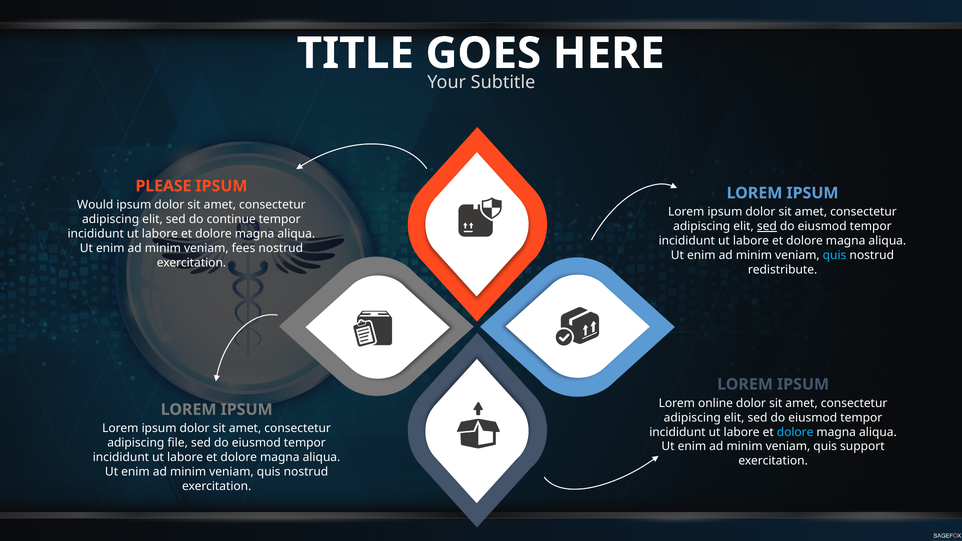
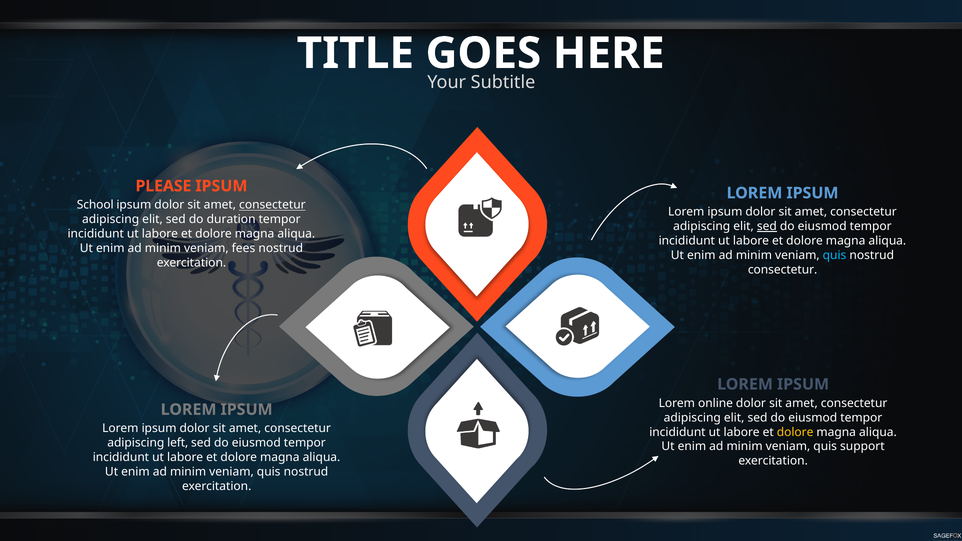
Would: Would -> School (95, 205)
consectetur underline: none -> present (272, 205)
continue: continue -> duration (231, 219)
redistribute: redistribute -> consectetur (783, 270)
dolore colour: light blue -> yellow (795, 432)
file: file -> left (178, 443)
